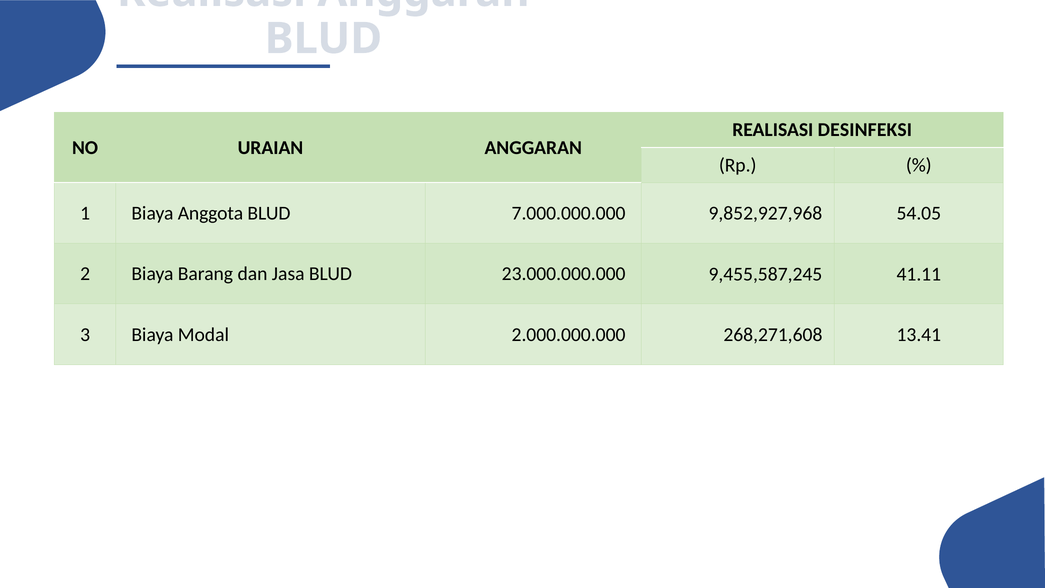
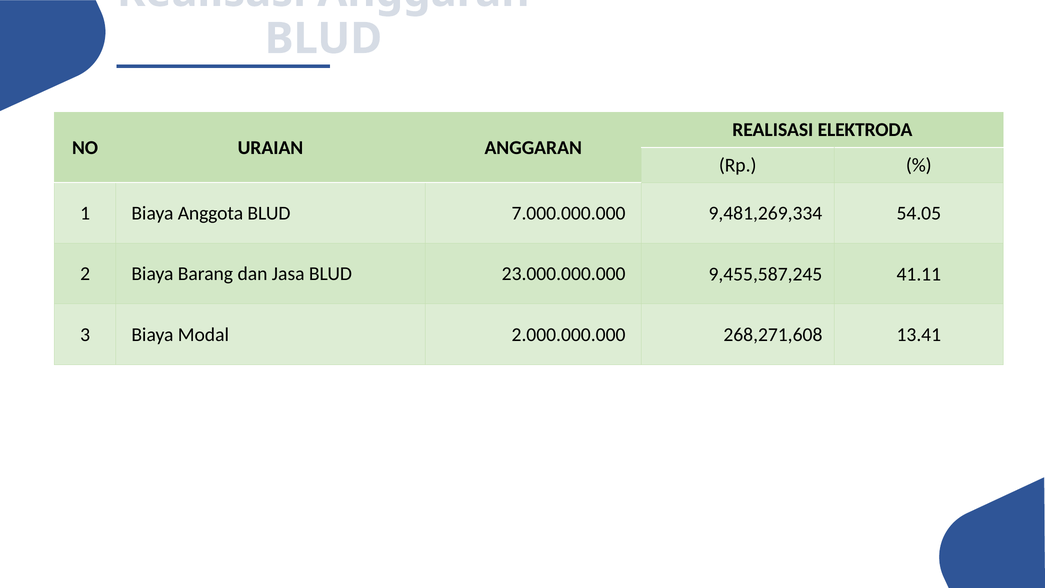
DESINFEKSI: DESINFEKSI -> ELEKTRODA (865, 130)
9,852,927,968: 9,852,927,968 -> 9,481,269,334 (765, 213)
